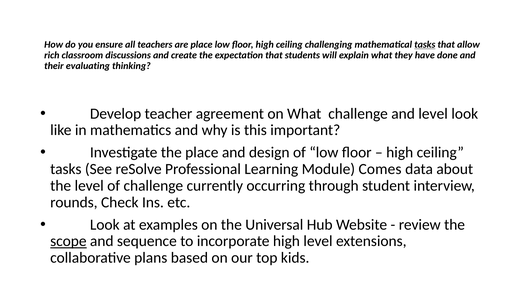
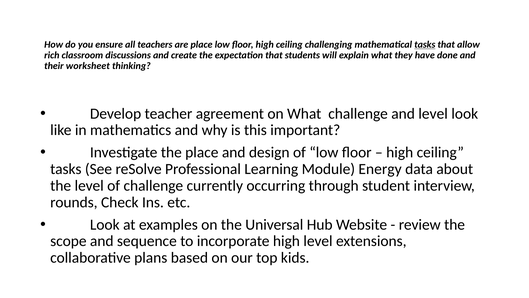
evaluating: evaluating -> worksheet (88, 66)
Comes: Comes -> Energy (380, 169)
scope underline: present -> none (68, 241)
